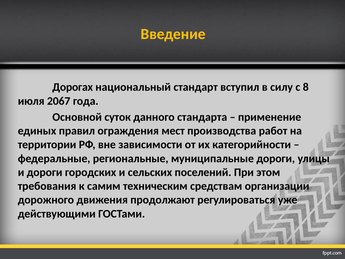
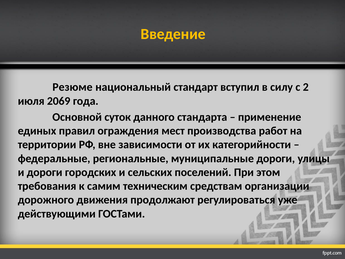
Дорогах: Дорогах -> Резюме (73, 87)
8: 8 -> 2 (306, 87)
2067: 2067 -> 2069 (59, 101)
